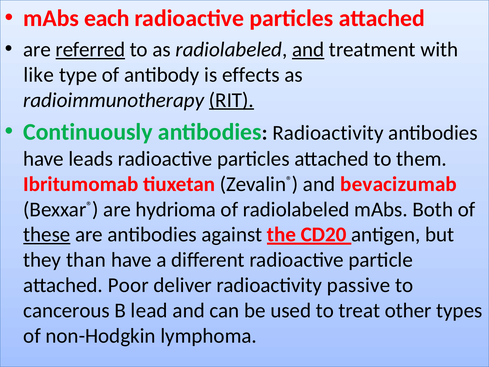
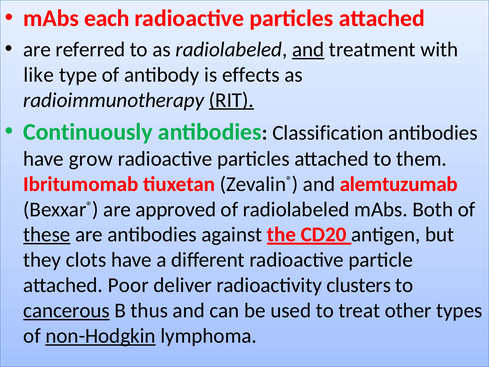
referred underline: present -> none (90, 49)
Radioactivity: Radioactivity -> Classification (328, 133)
leads: leads -> grow (91, 159)
bevacizumab: bevacizumab -> alemtuzumab (399, 184)
hydrioma: hydrioma -> approved (176, 209)
than: than -> clots (86, 260)
passive: passive -> clusters (359, 285)
cancerous underline: none -> present (67, 310)
lead: lead -> thus (149, 310)
non-Hodgkin underline: none -> present (101, 336)
